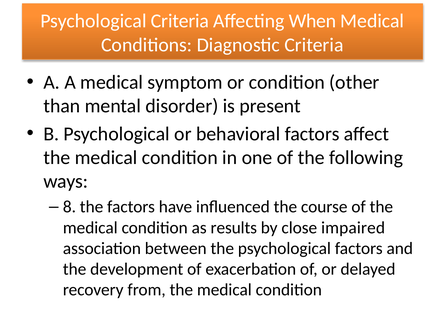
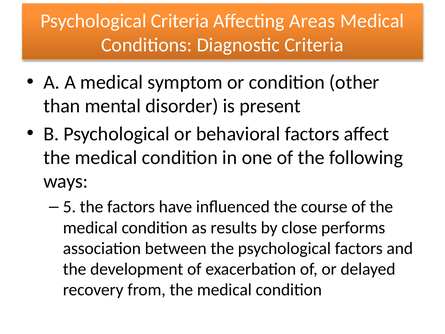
When: When -> Areas (312, 21)
8: 8 -> 5 (69, 207)
impaired: impaired -> performs (353, 227)
